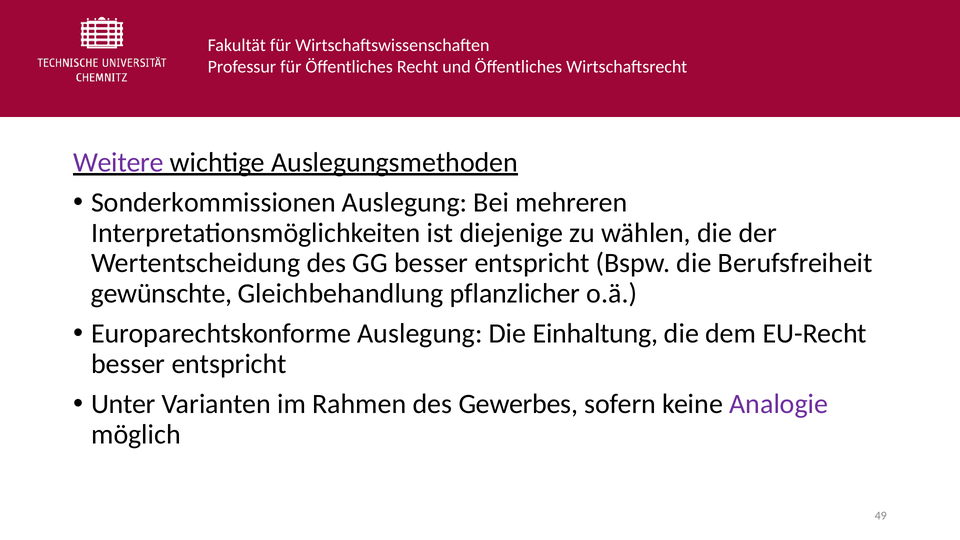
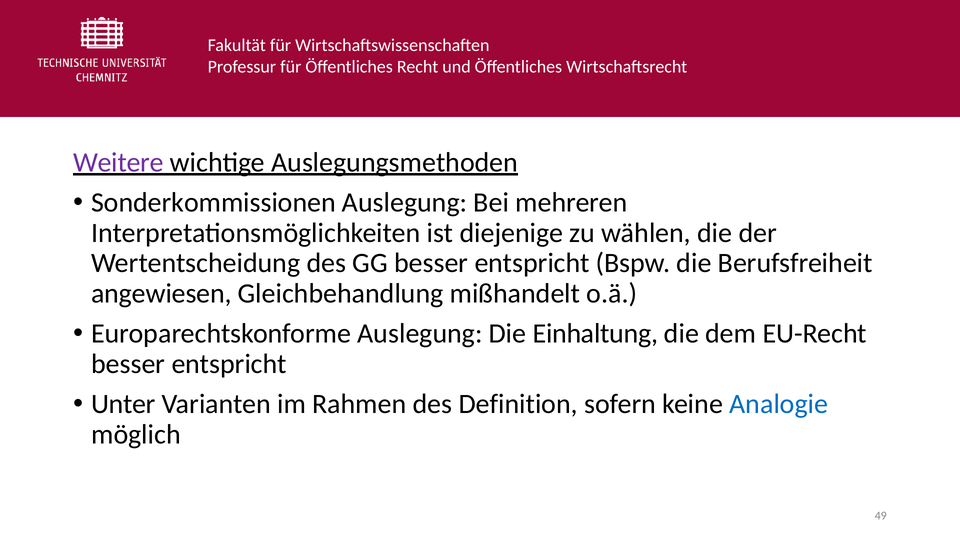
gewünschte: gewünschte -> angewiesen (161, 293)
pflanzlicher: pflanzlicher -> mißhandelt (515, 293)
Gewerbes: Gewerbes -> Definition (518, 404)
Analogie colour: purple -> blue (779, 404)
